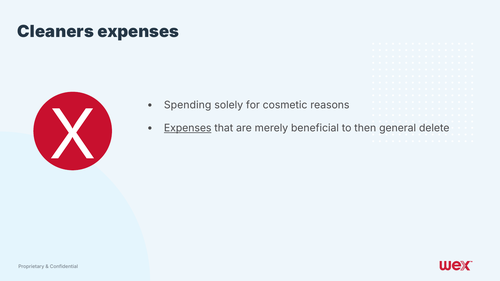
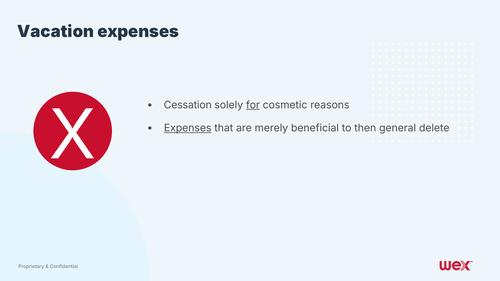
Cleaners: Cleaners -> Vacation (56, 32)
Spending: Spending -> Cessation (188, 105)
for underline: none -> present (253, 105)
